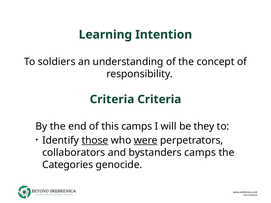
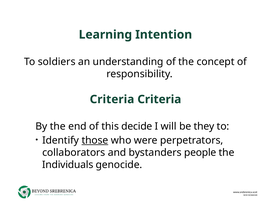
this camps: camps -> decide (137, 126)
were underline: present -> none (146, 140)
bystanders camps: camps -> people (200, 153)
Categories: Categories -> Individuals (68, 165)
